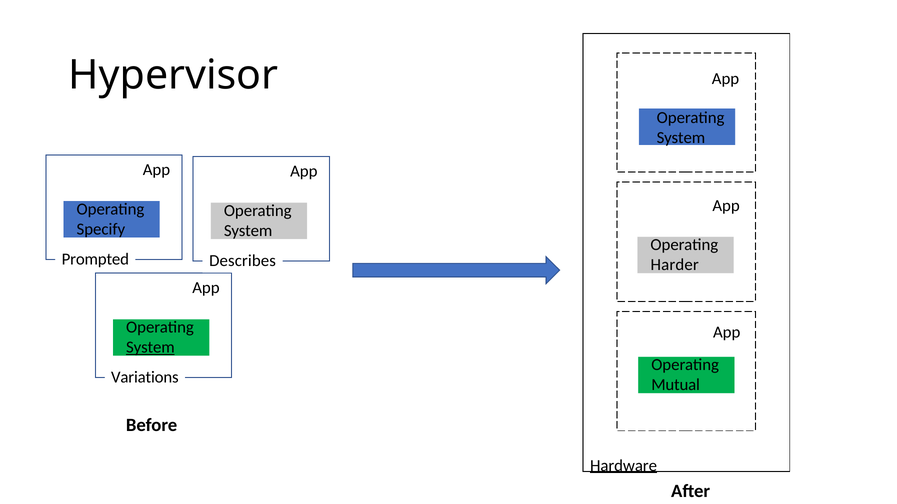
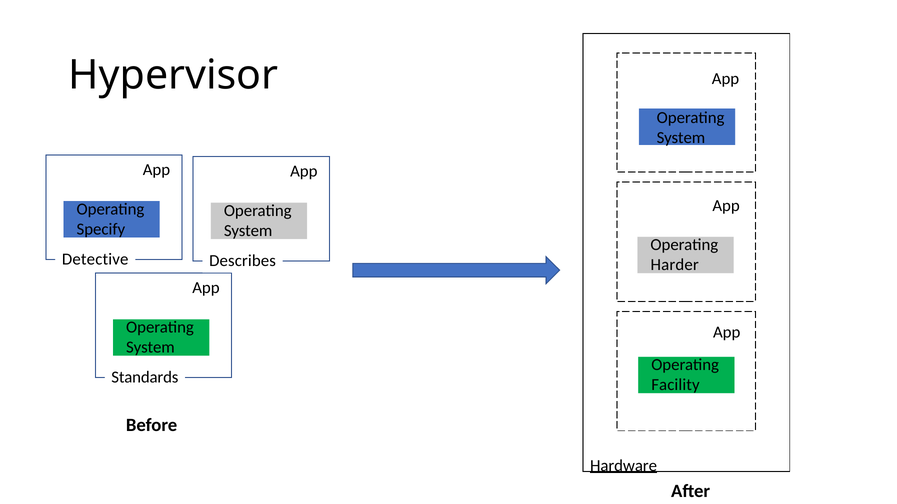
Prompted: Prompted -> Detective (95, 259)
System underline: present -> none (150, 348)
Variations: Variations -> Standards (145, 378)
Mutual: Mutual -> Facility (675, 385)
